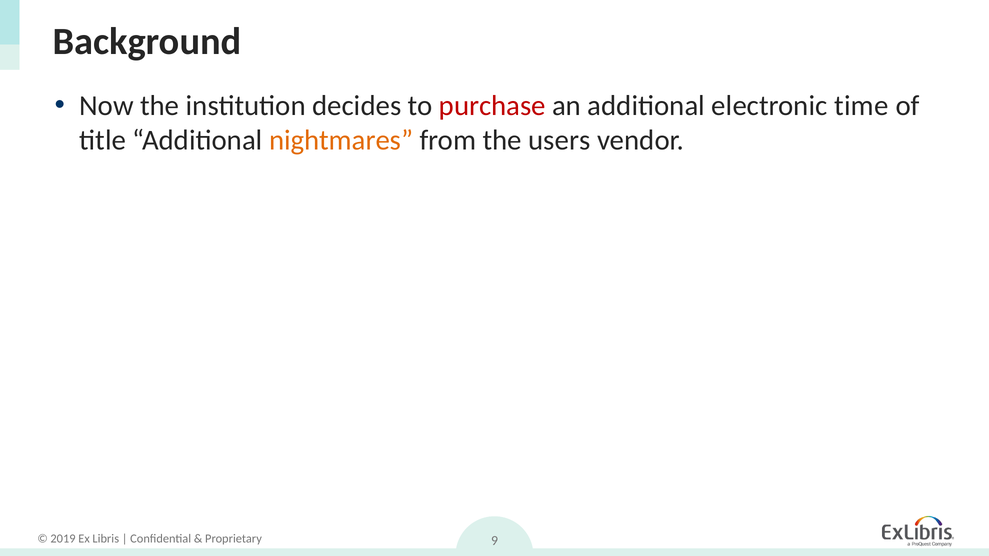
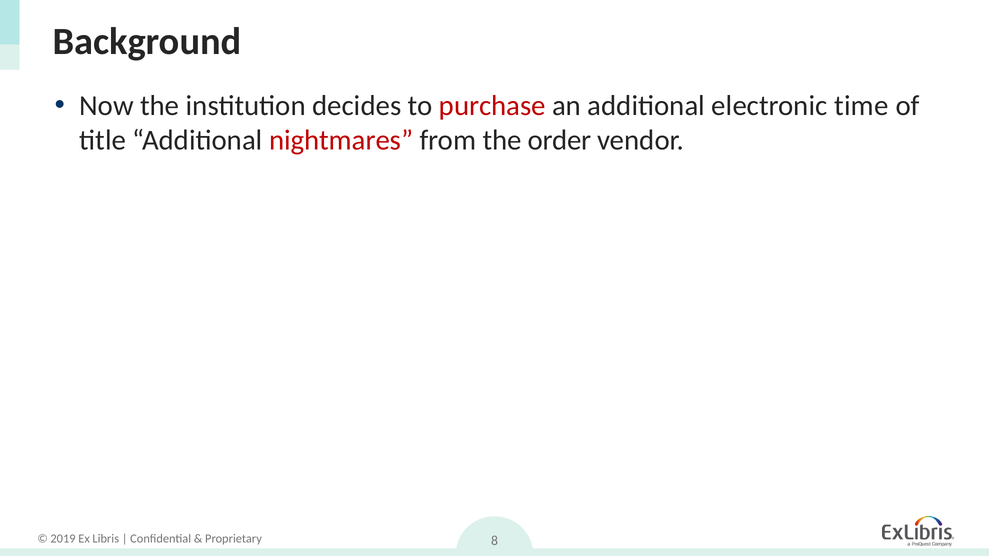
nightmares colour: orange -> red (341, 140)
users: users -> order (560, 140)
9: 9 -> 8 (495, 541)
